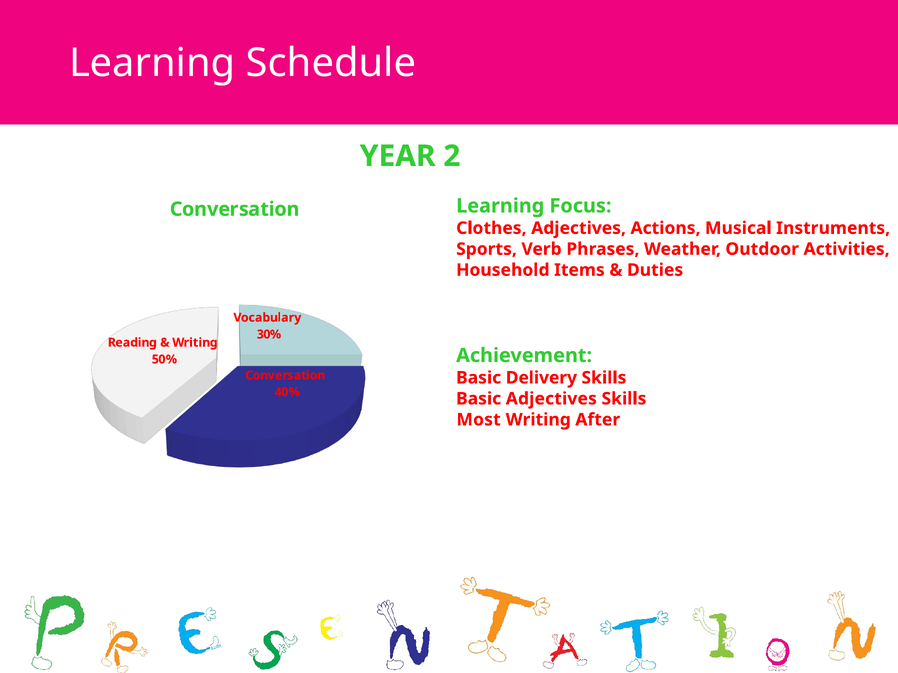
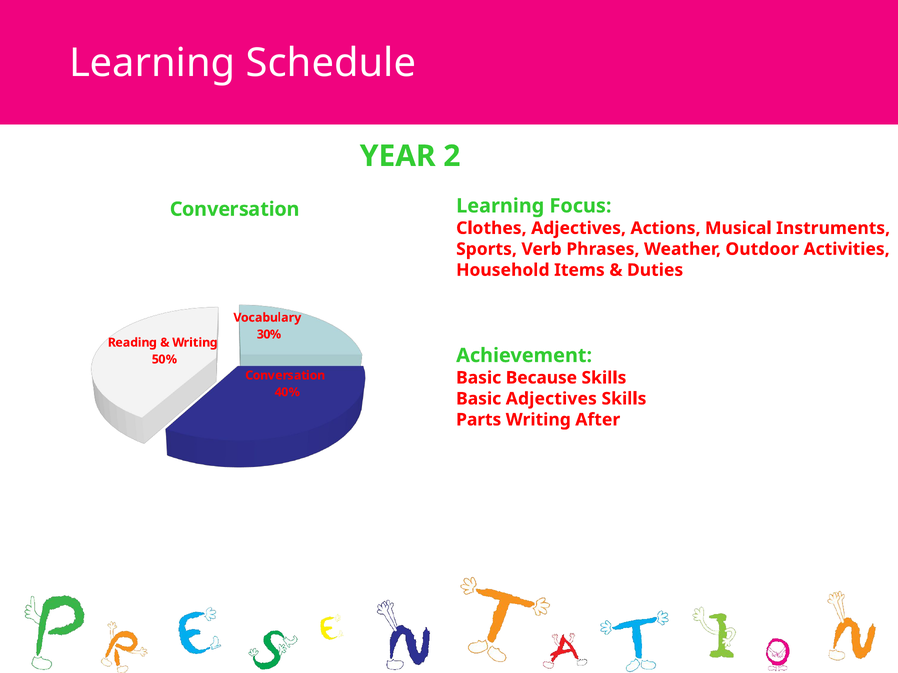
Delivery: Delivery -> Because (541, 378)
Most: Most -> Parts (479, 420)
